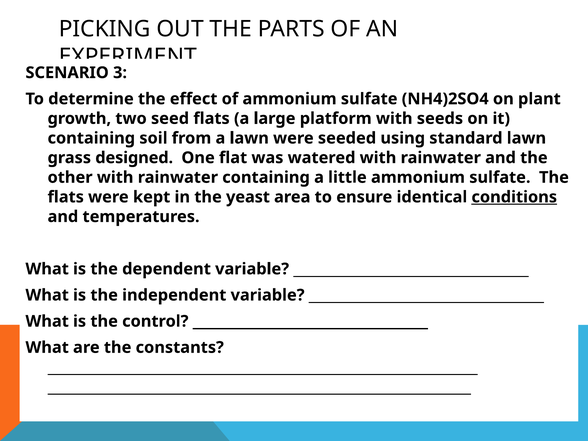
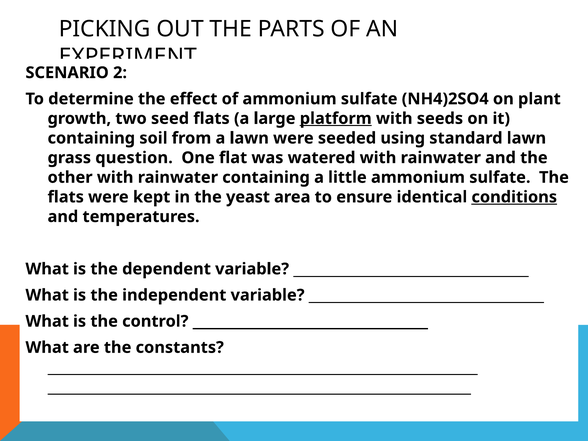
3: 3 -> 2 (120, 73)
platform underline: none -> present (336, 119)
designed: designed -> question (134, 158)
